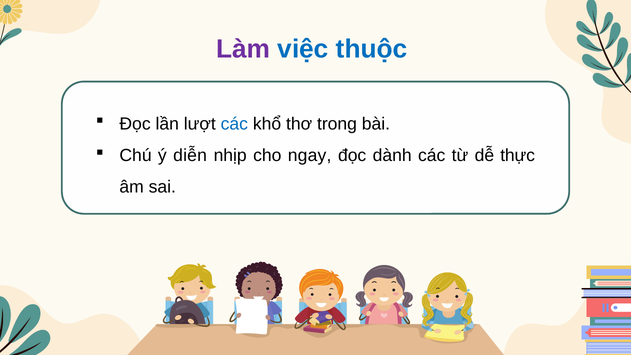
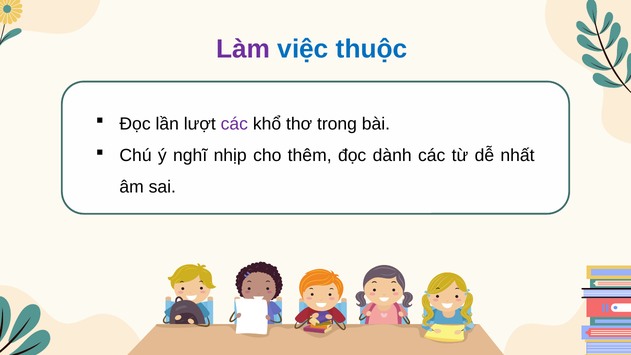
các colour: blue -> purple (234, 124)
diễn: diễn -> nghĩ (190, 156)
ngay: ngay -> thêm (310, 156)
thực: thực -> nhất (518, 156)
